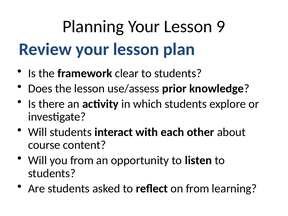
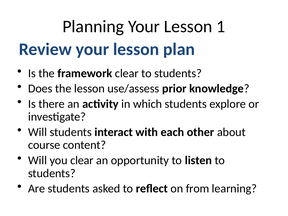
9: 9 -> 1 (221, 26)
you from: from -> clear (82, 160)
